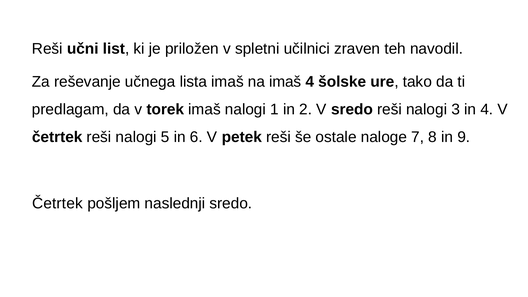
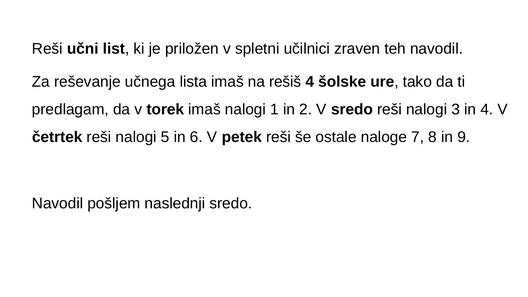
na imaš: imaš -> rešiš (285, 82)
Četrtek: Četrtek -> Navodil (58, 203)
